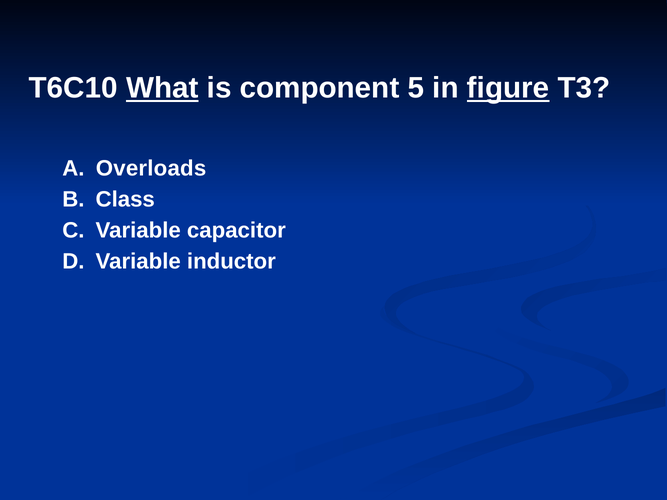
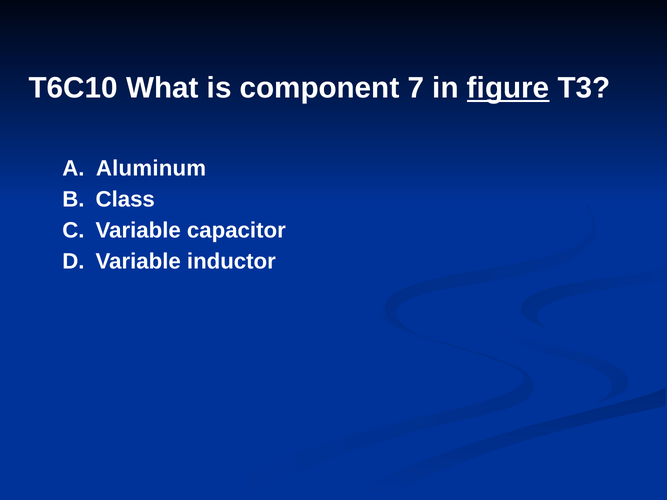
What underline: present -> none (162, 88)
5: 5 -> 7 (416, 88)
Overloads: Overloads -> Aluminum (151, 168)
